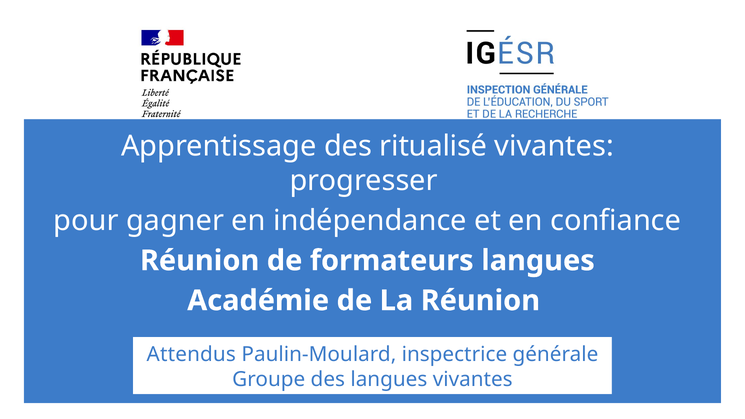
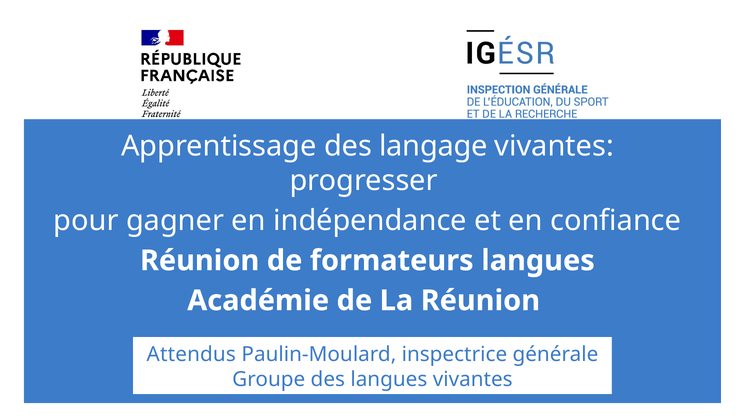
ritualisé: ritualisé -> langage (433, 146)
